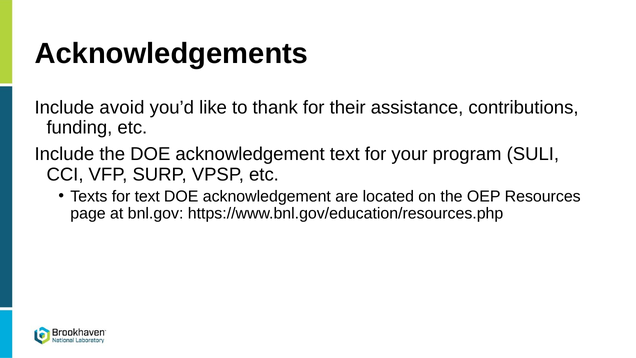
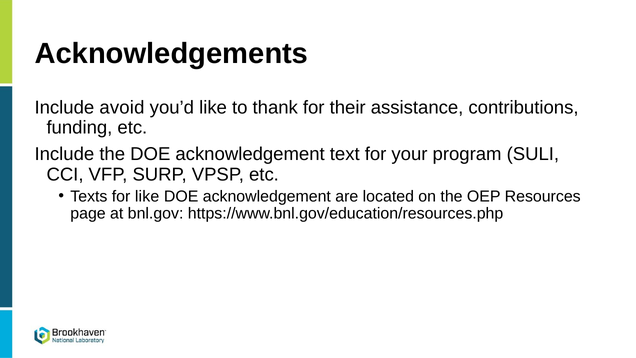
for text: text -> like (147, 196)
